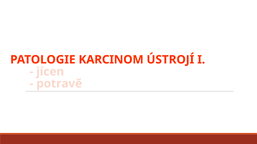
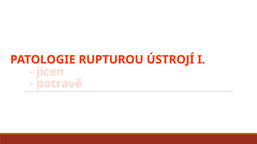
KARCINOM: KARCINOM -> RUPTUROU (111, 60)
